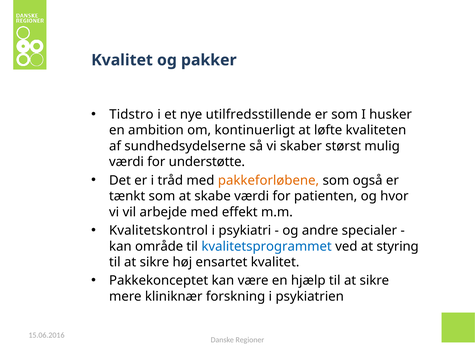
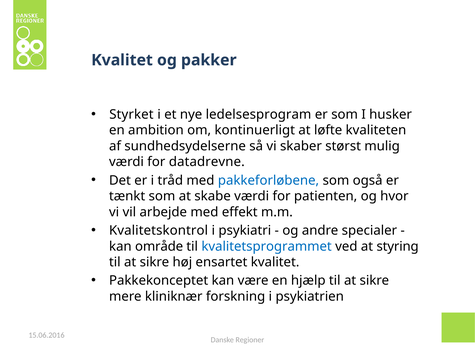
Tidstro: Tidstro -> Styrket (131, 115)
utilfredsstillende: utilfredsstillende -> ledelsesprogram (258, 115)
understøtte: understøtte -> datadrevne (207, 162)
pakkeforløbene colour: orange -> blue (269, 181)
